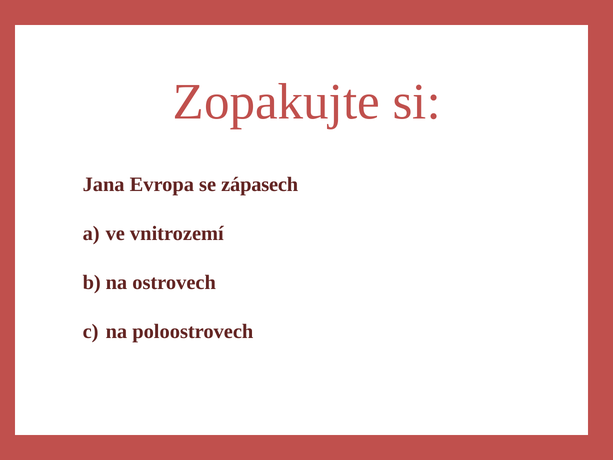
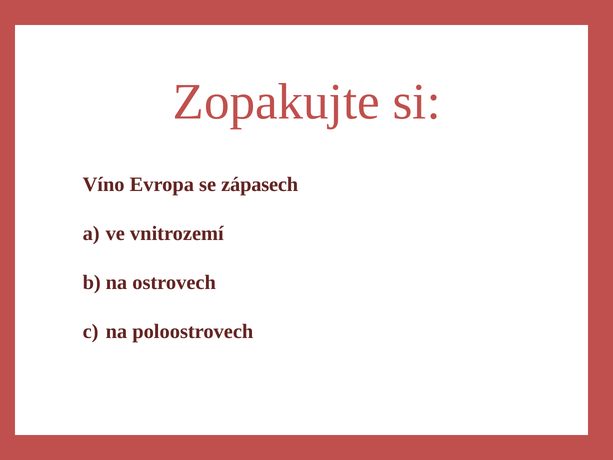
Jana: Jana -> Víno (104, 184)
